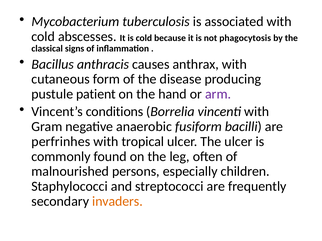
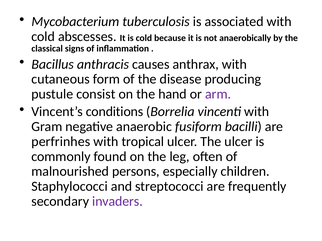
phagocytosis: phagocytosis -> anaerobically (245, 38)
patient: patient -> consist (96, 94)
invaders colour: orange -> purple (117, 202)
